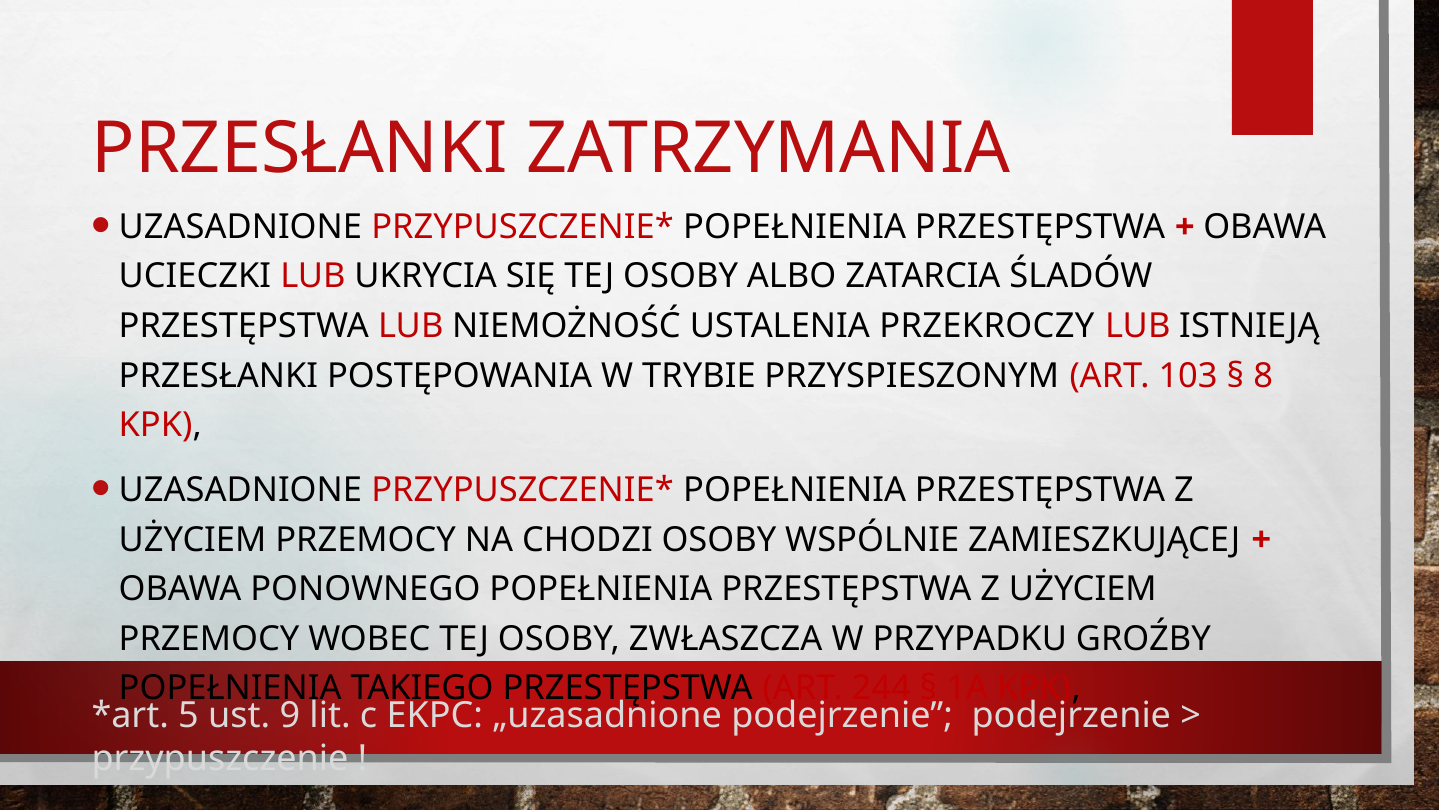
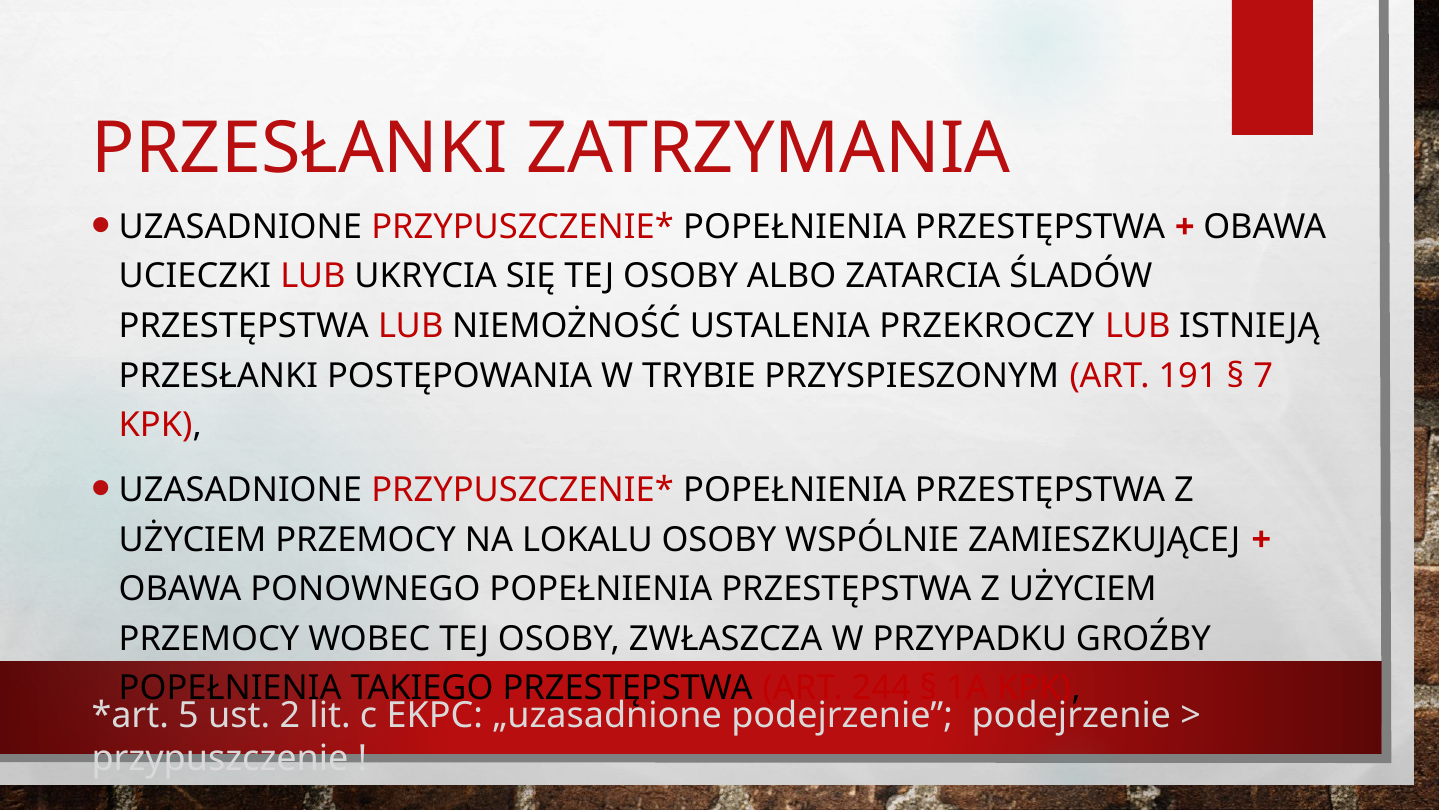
103: 103 -> 191 (1188, 376)
8: 8 -> 7 (1263, 376)
CHODZI: CHODZI -> LOKALU (587, 539)
9: 9 -> 2 (290, 715)
